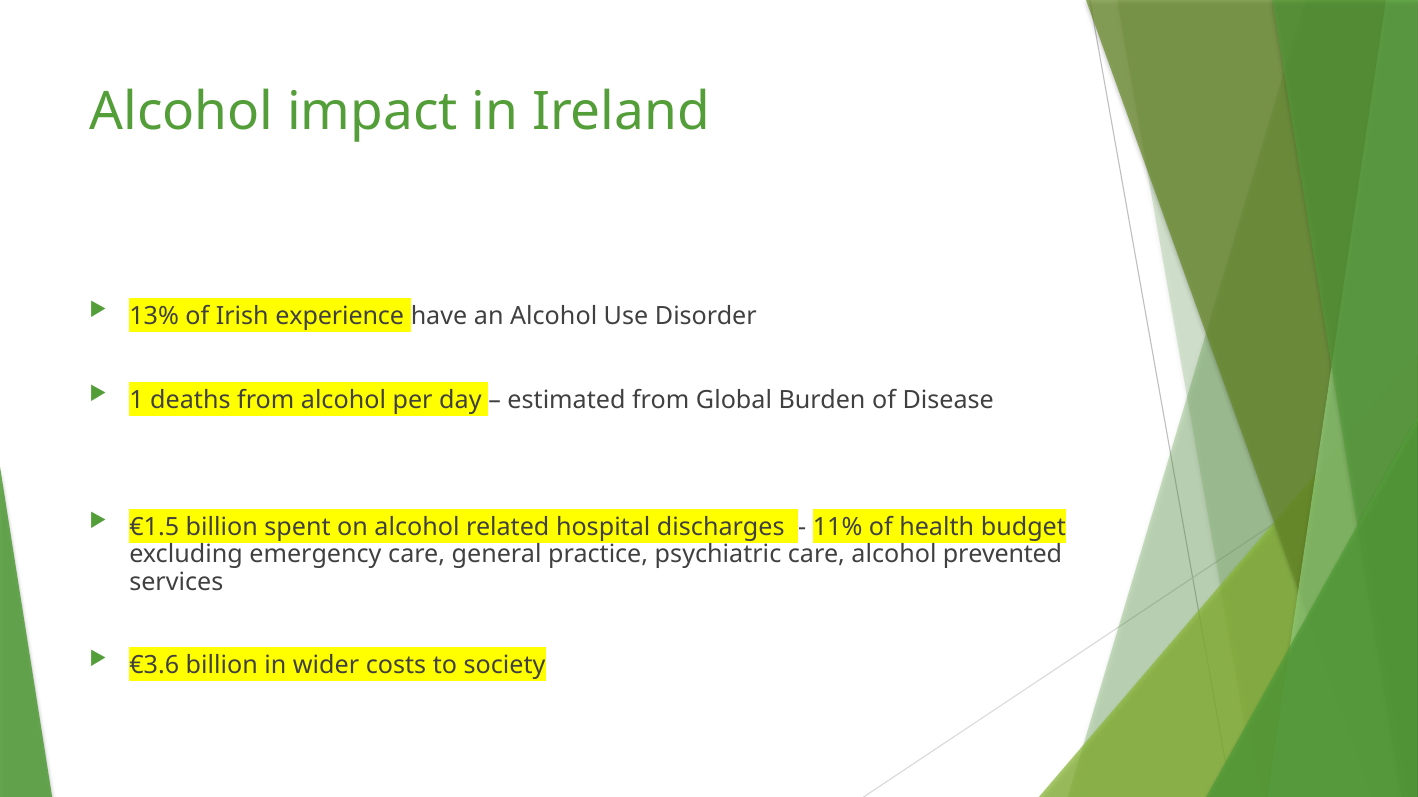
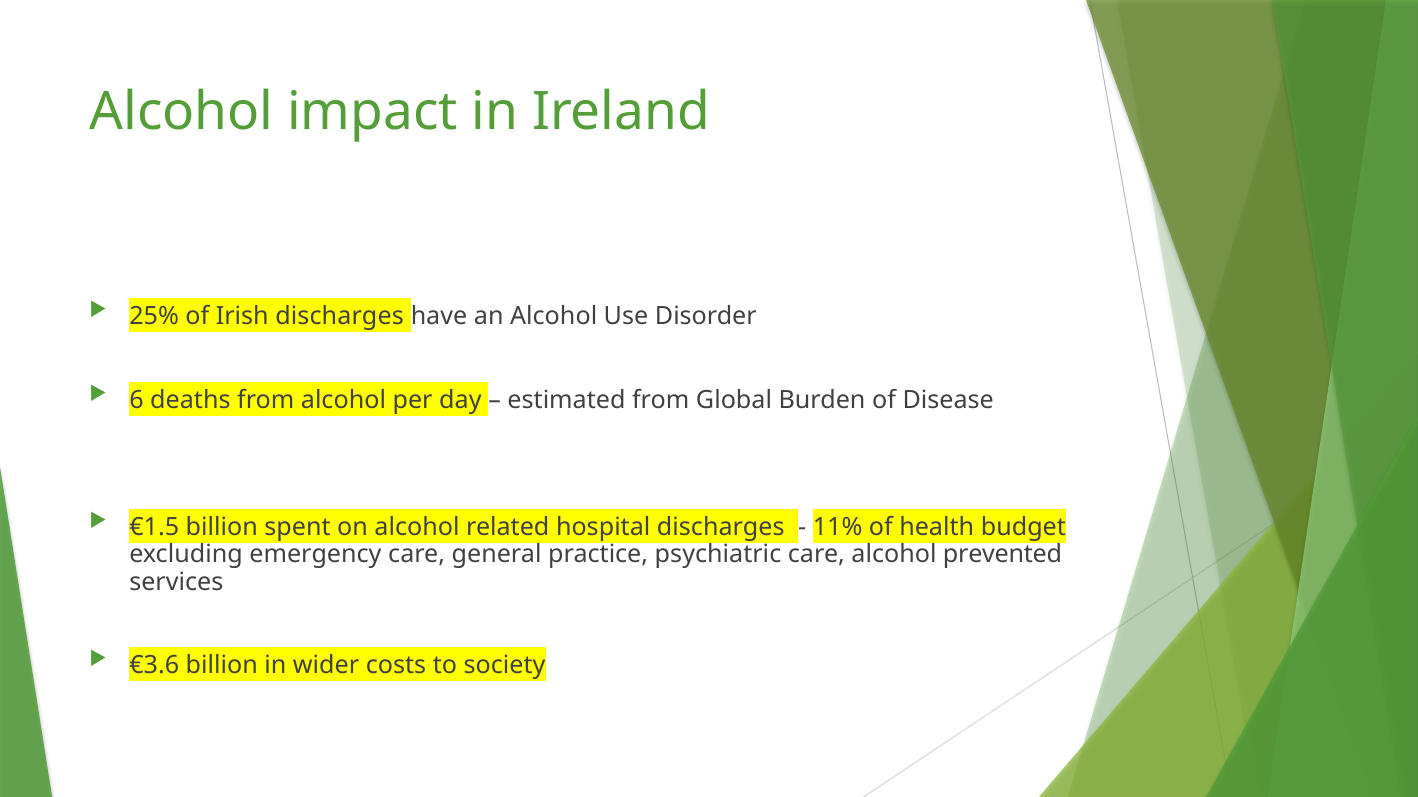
13%: 13% -> 25% (154, 317)
Irish experience: experience -> discharges (340, 317)
1: 1 -> 6 (136, 401)
